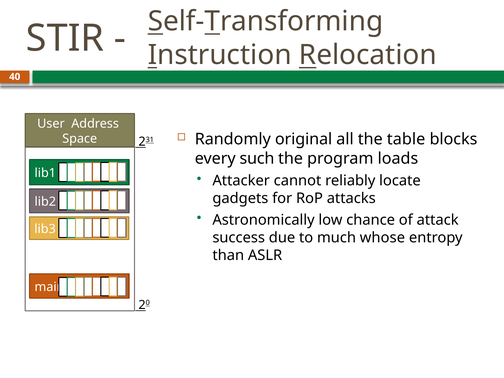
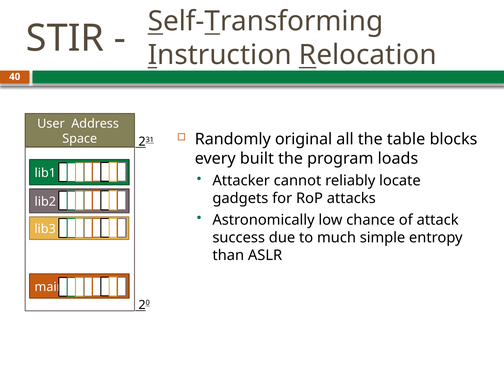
such: such -> built (257, 159)
whose: whose -> simple (383, 238)
